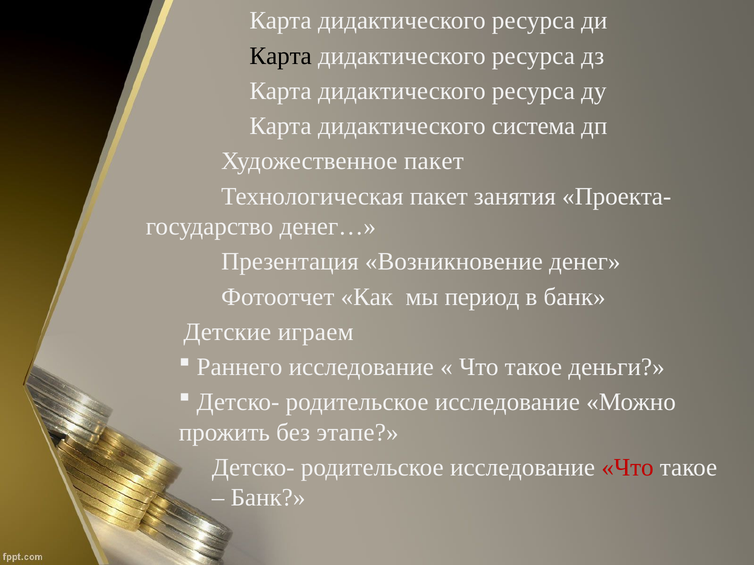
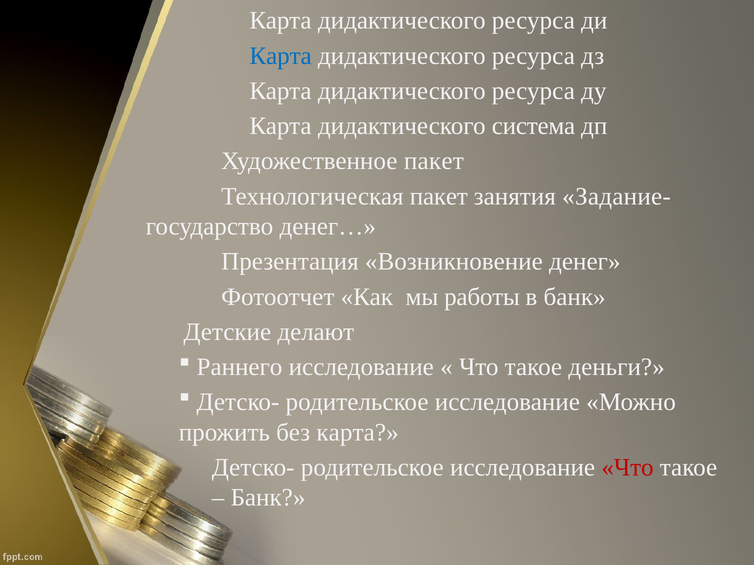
Карта colour: black -> blue (281, 56)
Проекта-: Проекта- -> Задание- (617, 196)
период: период -> работы (482, 297)
играем: играем -> делают (316, 332)
без этапе: этапе -> карта (358, 433)
